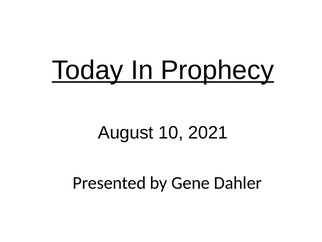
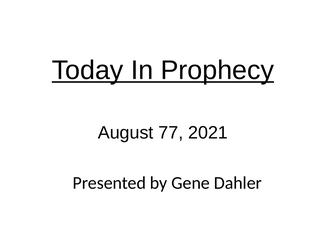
10: 10 -> 77 (171, 133)
